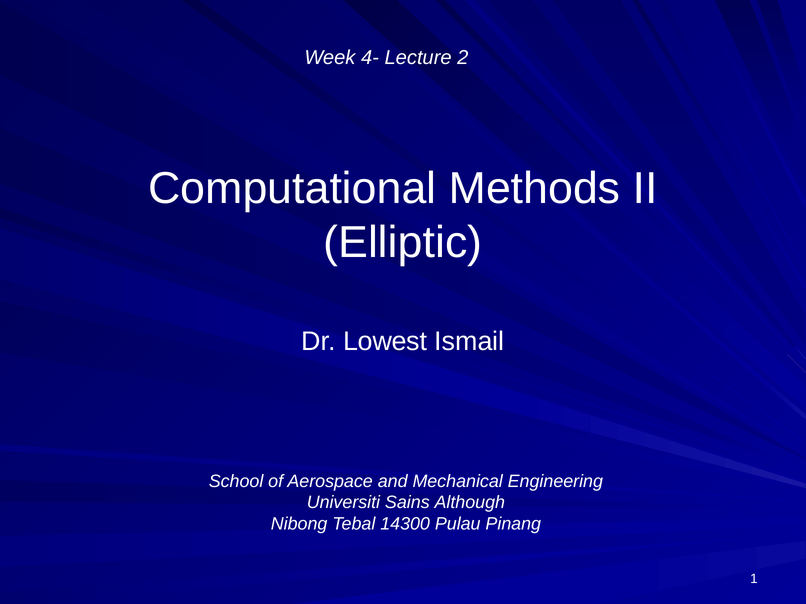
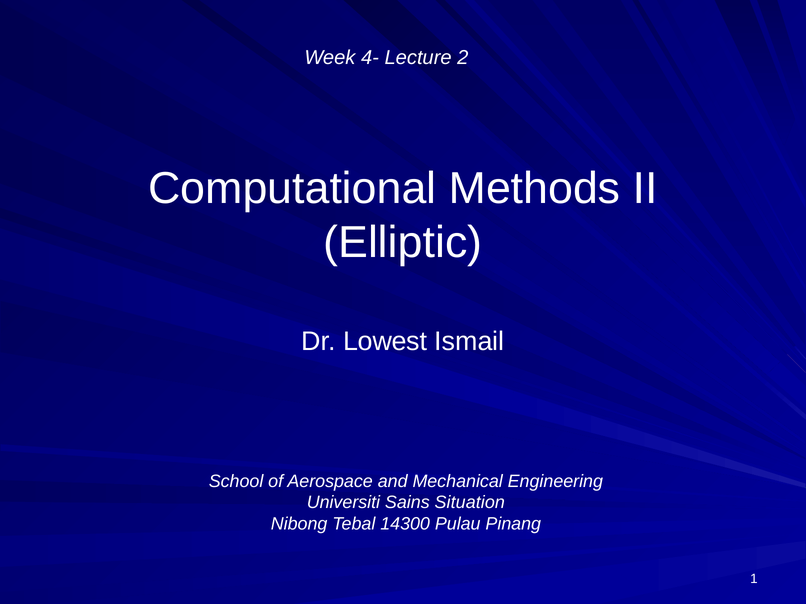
Although: Although -> Situation (470, 503)
